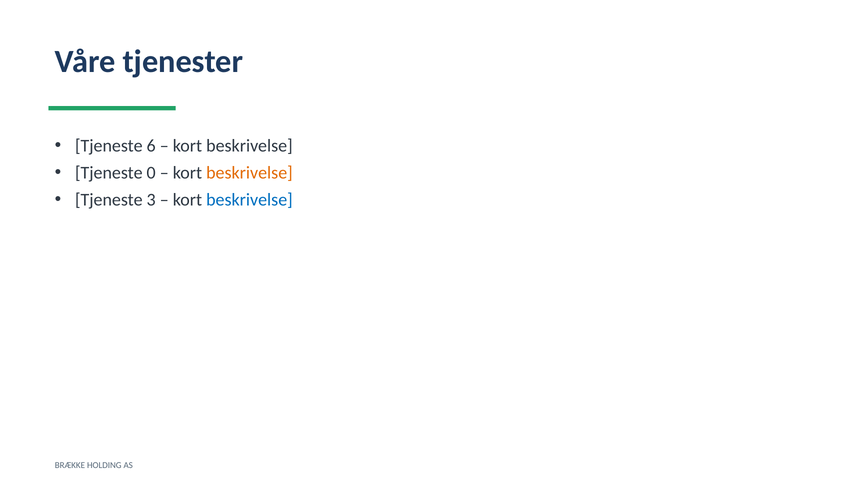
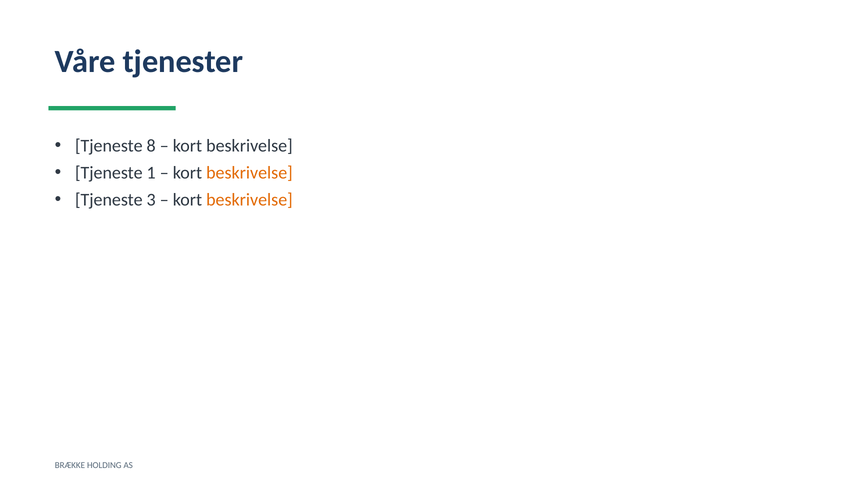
6: 6 -> 8 (151, 146)
0: 0 -> 1 (151, 173)
beskrivelse colour: blue -> orange (249, 200)
